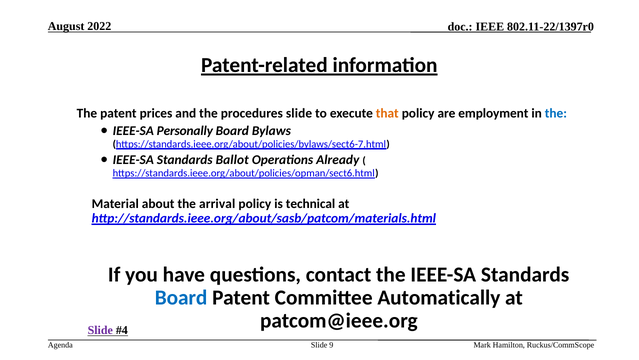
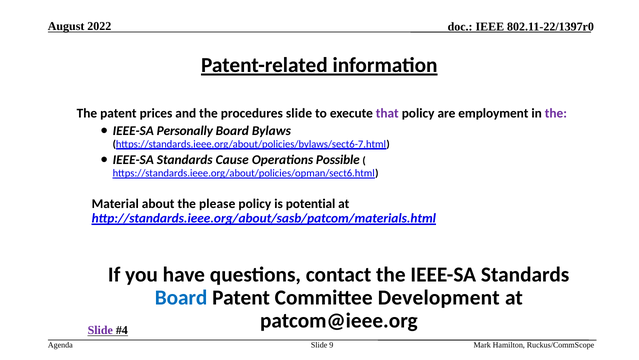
that colour: orange -> purple (387, 113)
the colour: blue -> purple (556, 113)
Ballot: Ballot -> Cause (232, 160)
Already: Already -> Possible (338, 160)
arrival: arrival -> please (217, 204)
technical: technical -> potential (311, 204)
Automatically: Automatically -> Development (439, 297)
